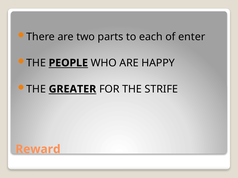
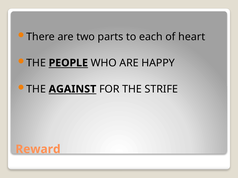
enter: enter -> heart (192, 37)
GREATER: GREATER -> AGAINST (72, 89)
